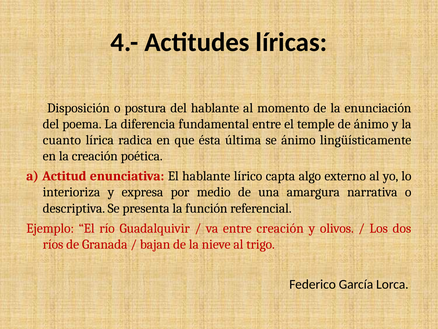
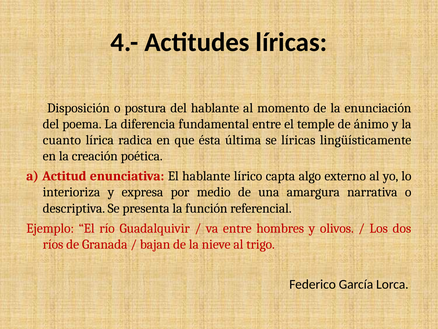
se ánimo: ánimo -> líricas (298, 140)
entre creación: creación -> hombres (280, 228)
